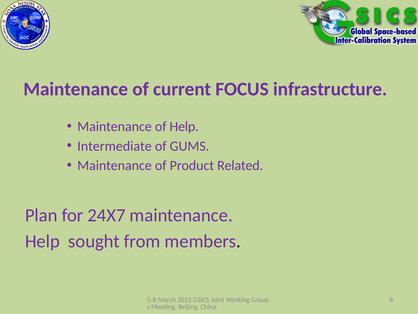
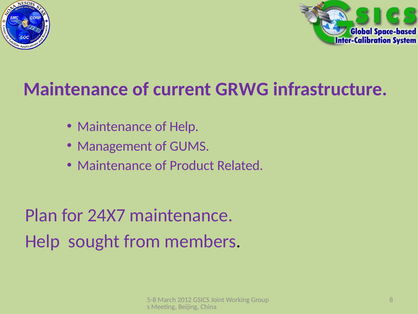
FOCUS: FOCUS -> GRWG (242, 89)
Intermediate: Intermediate -> Management (115, 146)
